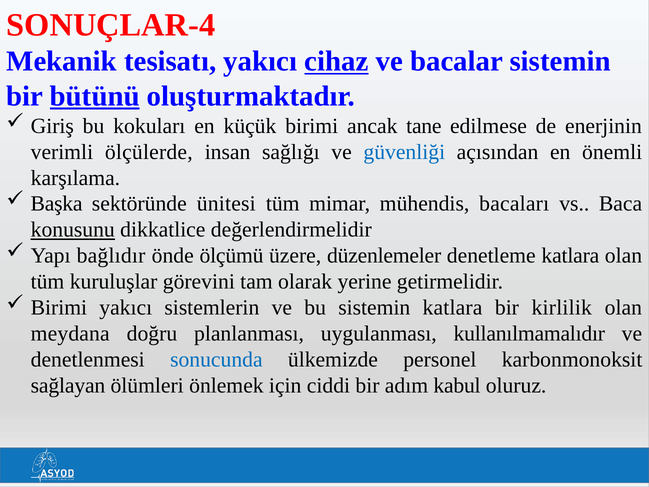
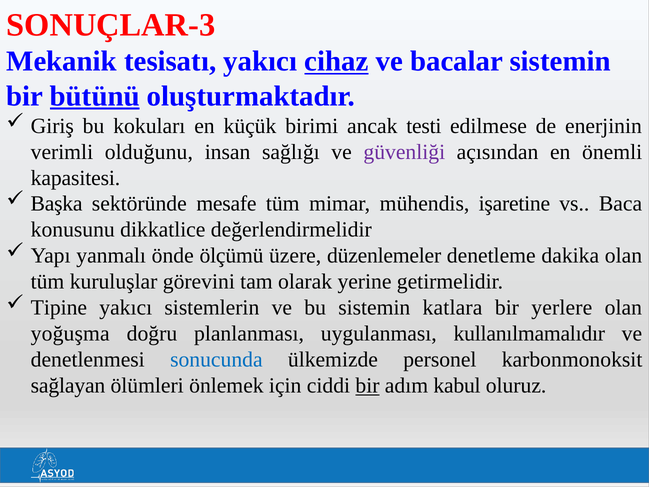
SONUÇLAR-4: SONUÇLAR-4 -> SONUÇLAR-3 (111, 25)
tane: tane -> testi (424, 126)
ölçülerde: ölçülerde -> olduğunu (149, 152)
güvenliği colour: blue -> purple (404, 152)
karşılama: karşılama -> kapasitesi (75, 178)
ünitesi: ünitesi -> mesafe (226, 204)
bacaları: bacaları -> işaretine (514, 204)
konusunu underline: present -> none (73, 230)
bağlıdır: bağlıdır -> yanmalı (111, 256)
denetleme katlara: katlara -> dakika (570, 256)
Birimi: Birimi -> Tipine (59, 308)
kirlilik: kirlilik -> yerlere (562, 308)
meydana: meydana -> yoğuşma (70, 334)
bir underline: none -> present (367, 385)
